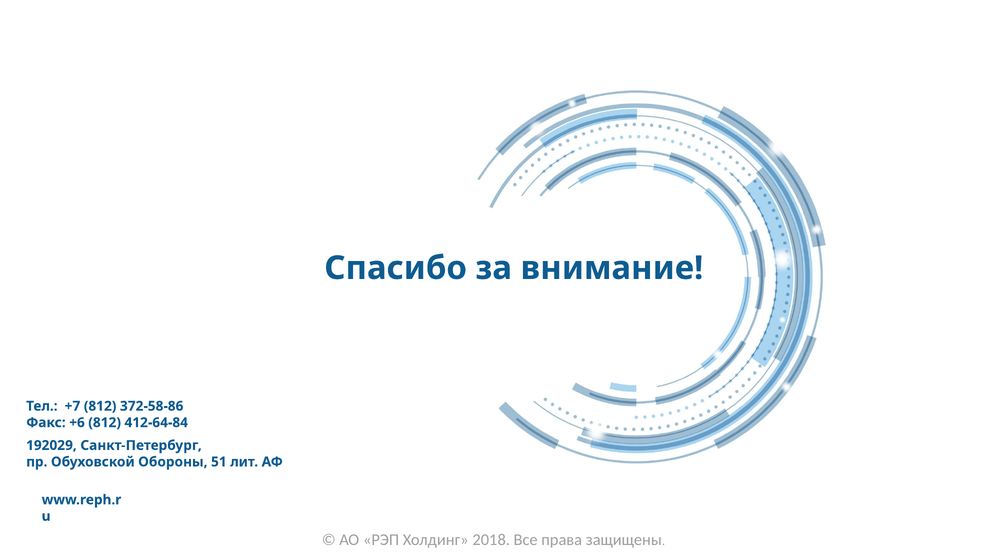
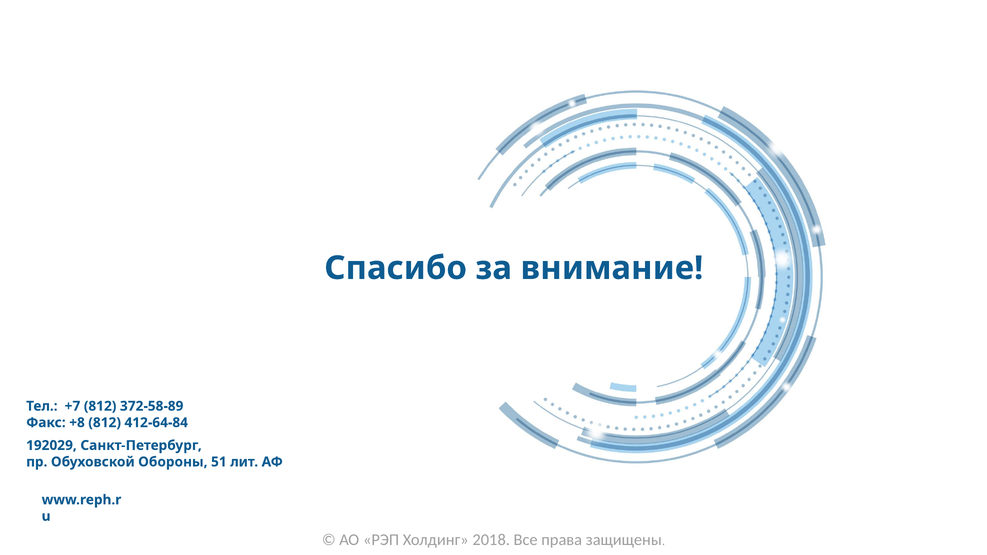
372-58-86: 372-58-86 -> 372-58-89 (152, 406)
+6: +6 -> +8 (77, 423)
